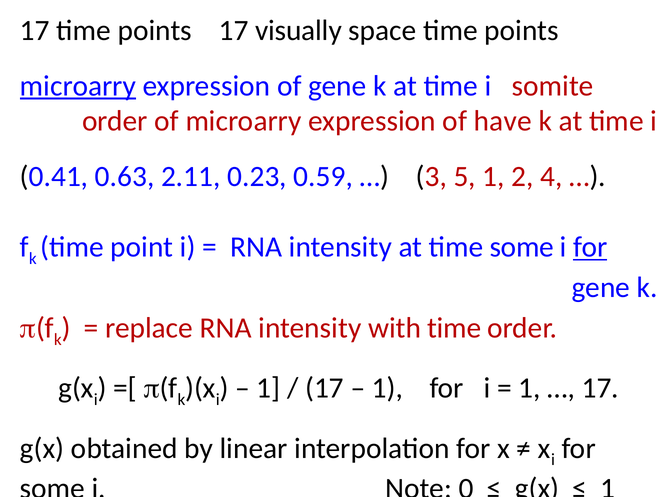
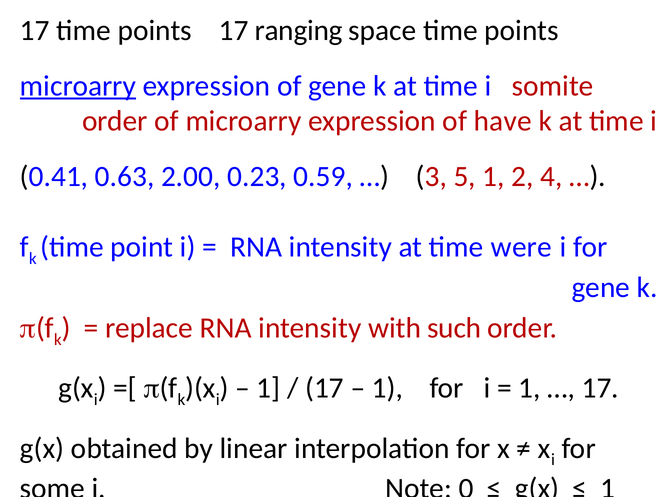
visually: visually -> ranging (299, 31)
2.11: 2.11 -> 2.00 (191, 176)
time some: some -> were (521, 247)
for underline: present -> none (590, 247)
with time: time -> such (454, 328)
